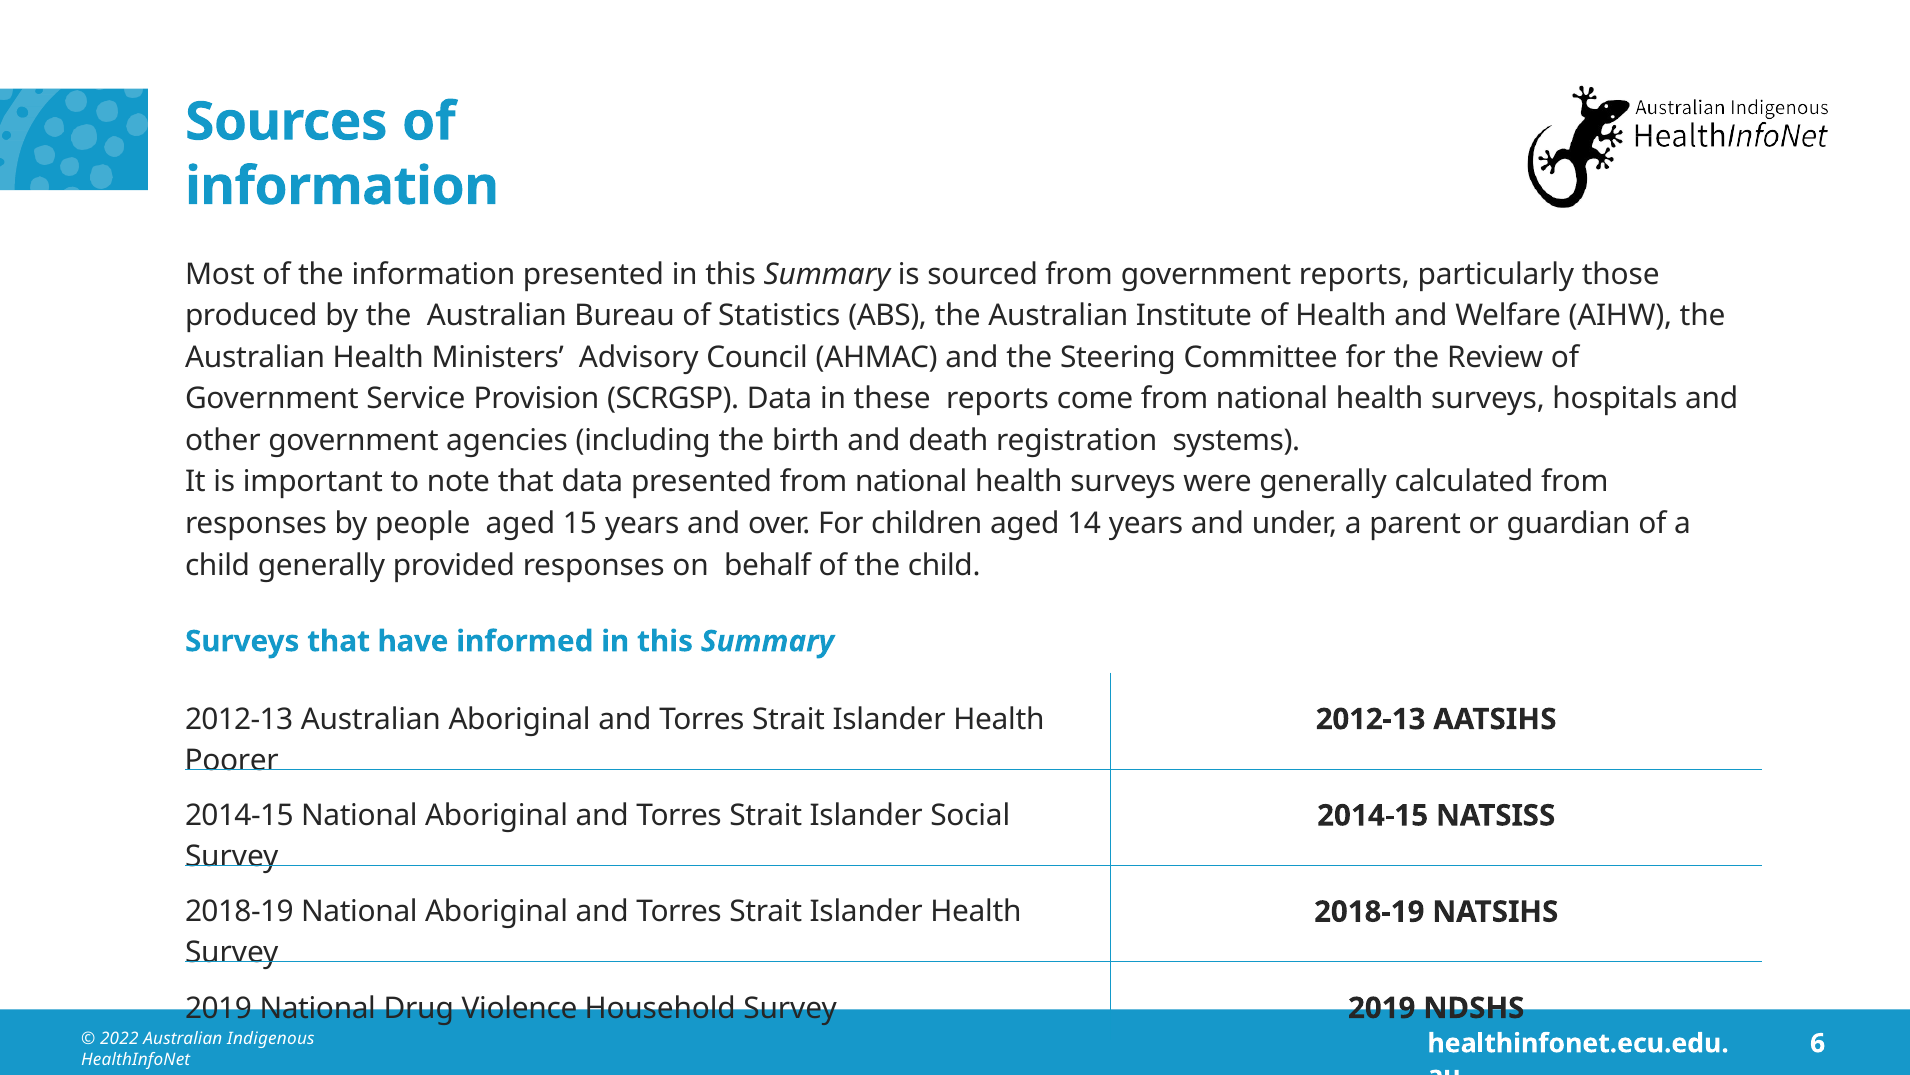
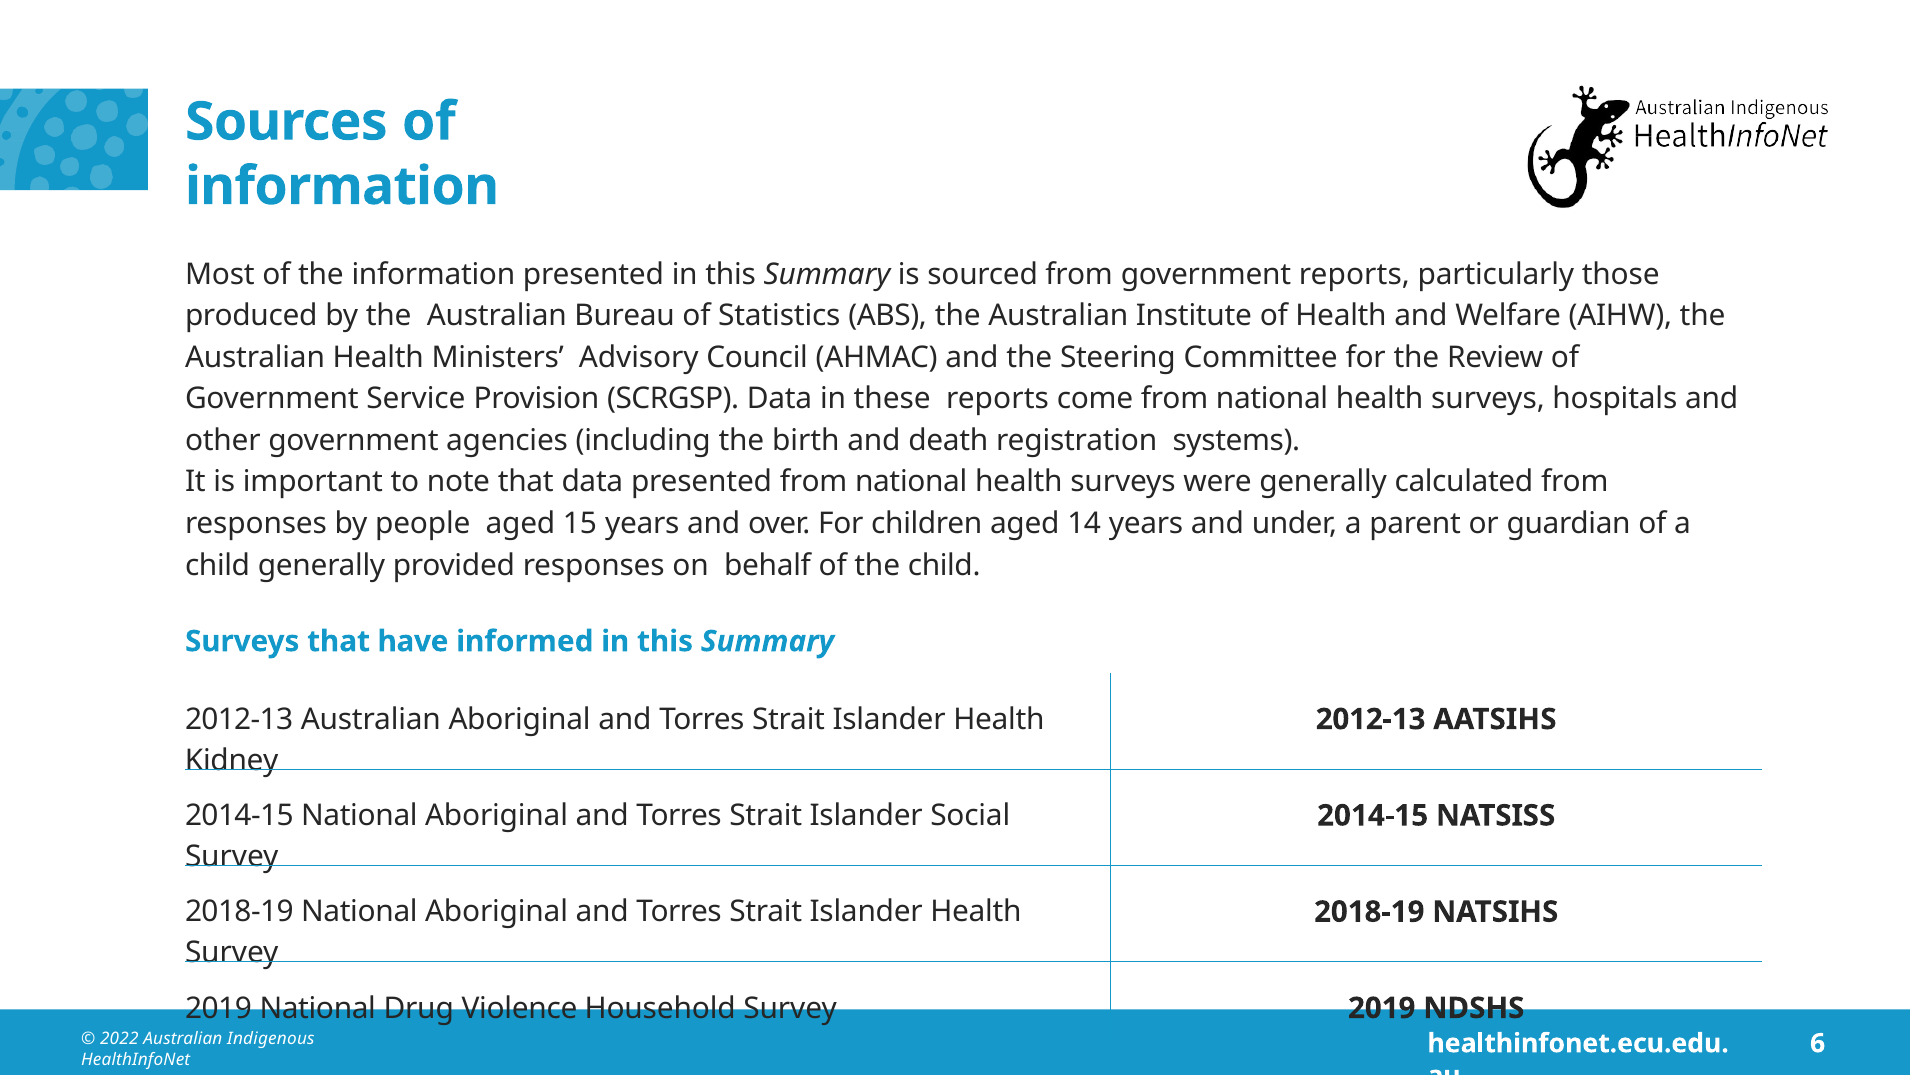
Poorer: Poorer -> Kidney (232, 760)
